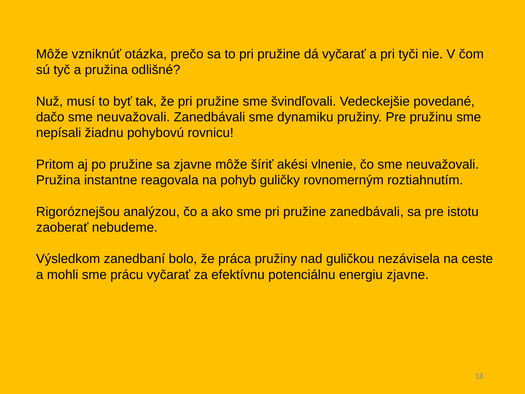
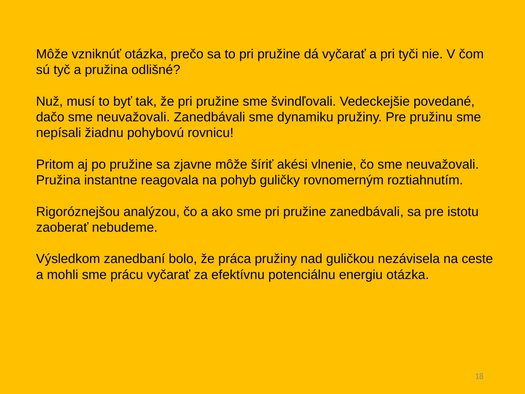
energiu zjavne: zjavne -> otázka (408, 275)
